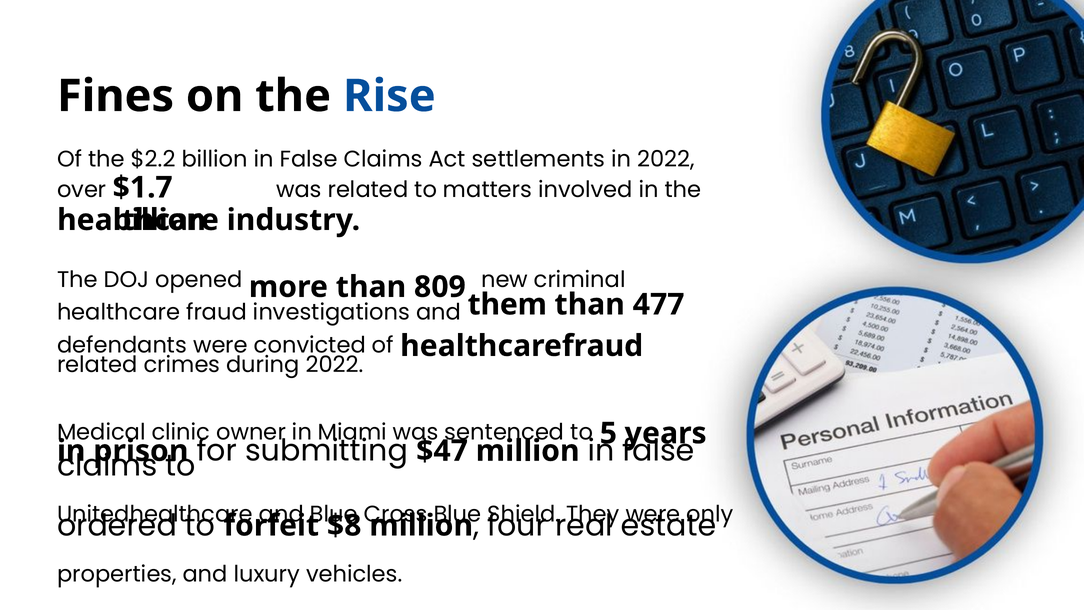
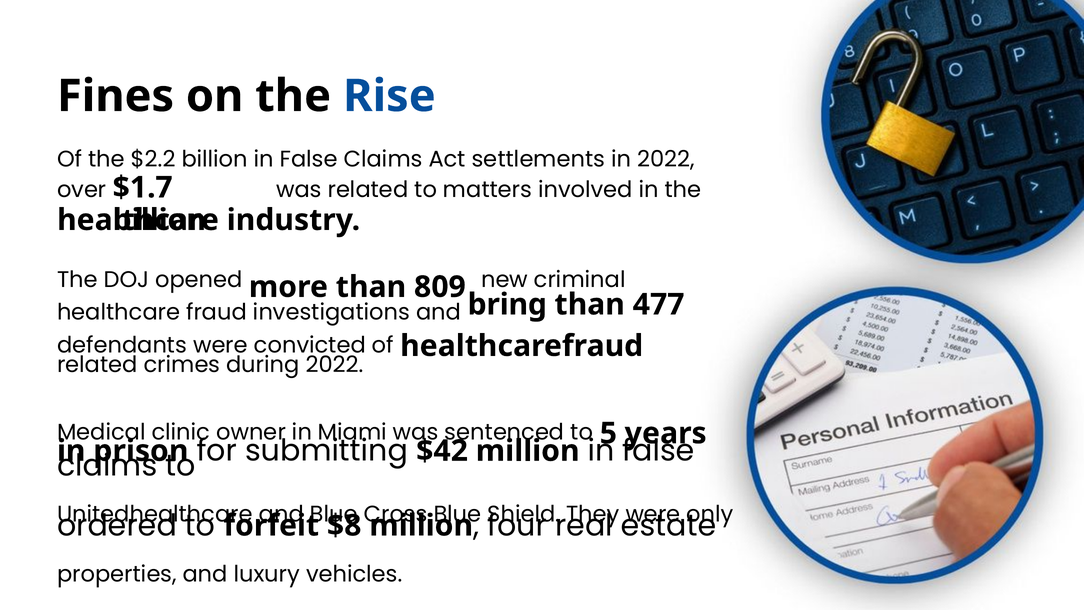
them: them -> bring (507, 304)
$47: $47 -> $42 (442, 451)
